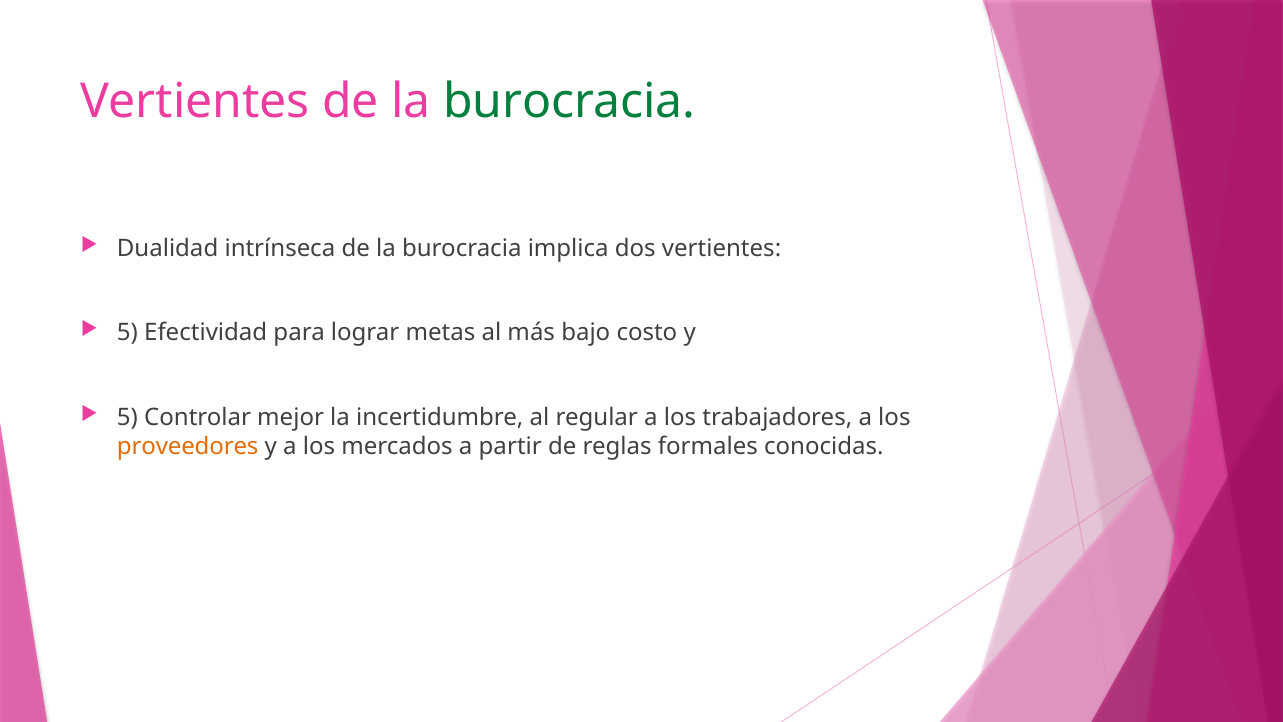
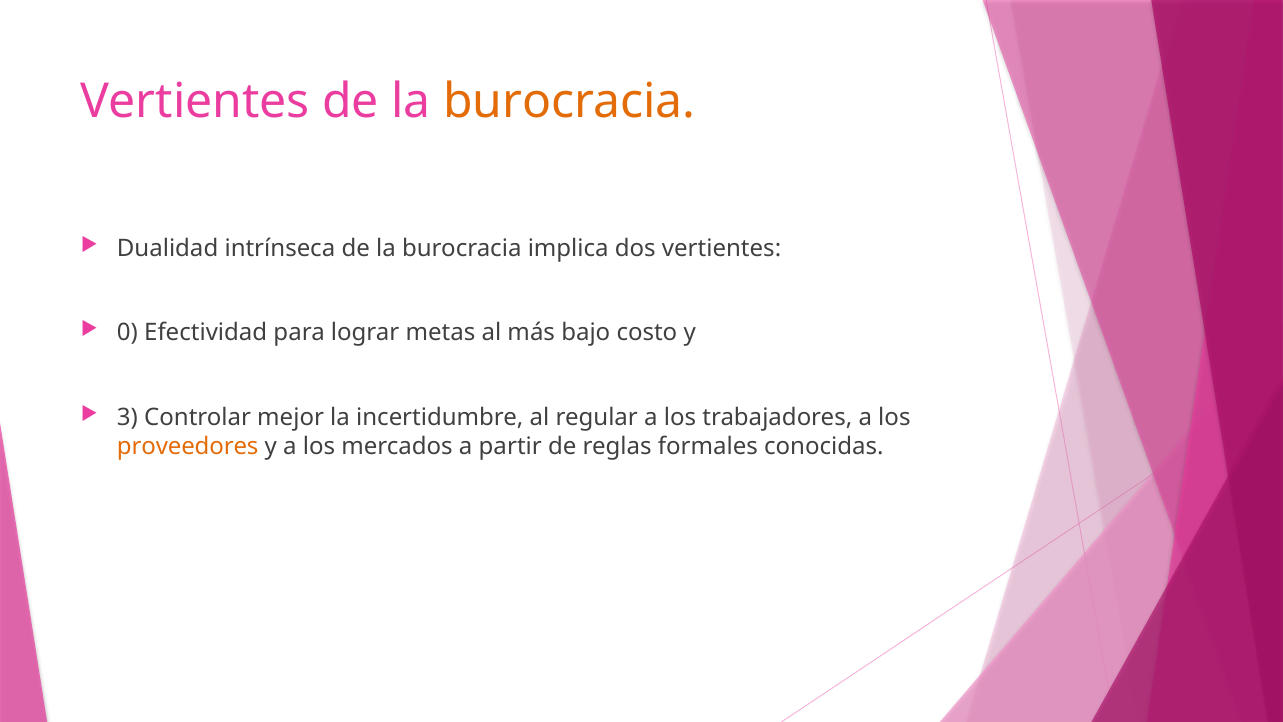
burocracia colour: green -> orange (569, 101)
5: 5 -> 0 (127, 333)
5: 5 -> 3 (127, 417)
